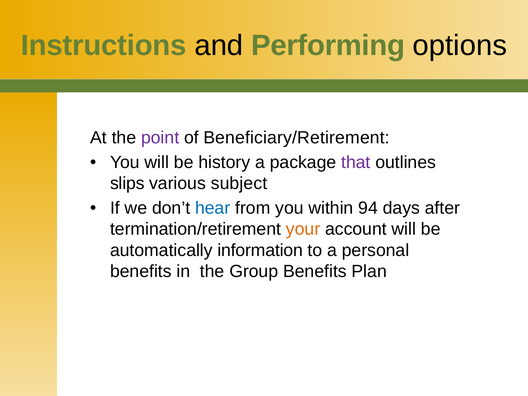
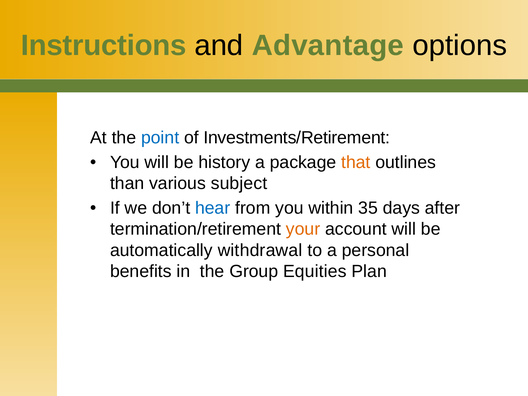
Performing: Performing -> Advantage (328, 45)
point colour: purple -> blue (160, 138)
Beneficiary/Retirement: Beneficiary/Retirement -> Investments/Retirement (297, 138)
that colour: purple -> orange (356, 162)
slips: slips -> than (127, 183)
94: 94 -> 35 (368, 208)
information: information -> withdrawal (260, 250)
Group Benefits: Benefits -> Equities (315, 271)
